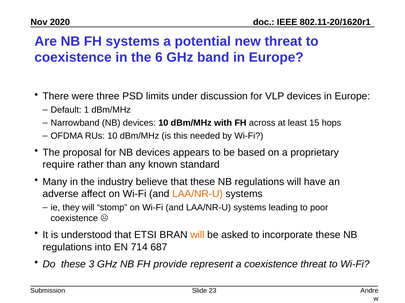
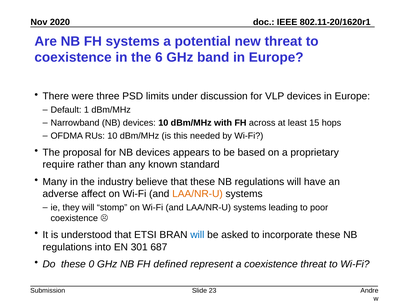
will colour: orange -> blue (197, 235)
714: 714 -> 301 (139, 248)
3: 3 -> 0 (91, 265)
provide: provide -> defined (170, 265)
